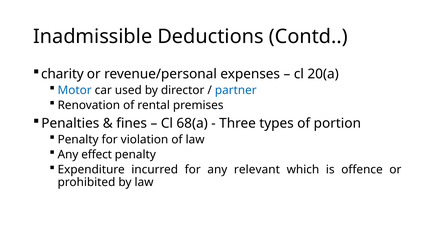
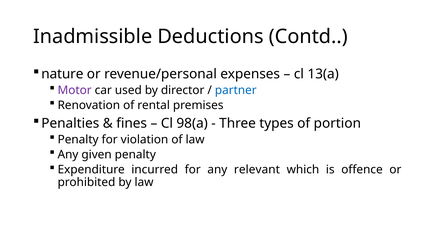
charity: charity -> nature (62, 74)
20(a: 20(a -> 13(a (323, 74)
Motor colour: blue -> purple (75, 90)
68(a: 68(a -> 98(a (192, 123)
effect: effect -> given (97, 154)
